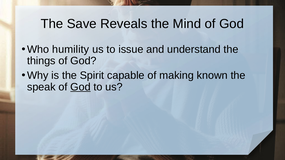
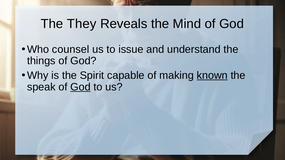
Save: Save -> They (82, 24)
humility: humility -> counsel (71, 49)
known underline: none -> present (212, 76)
